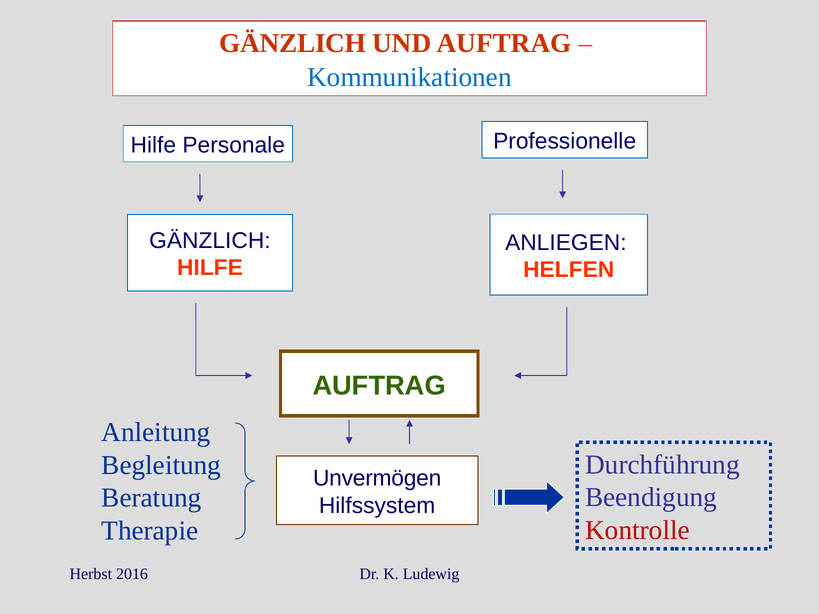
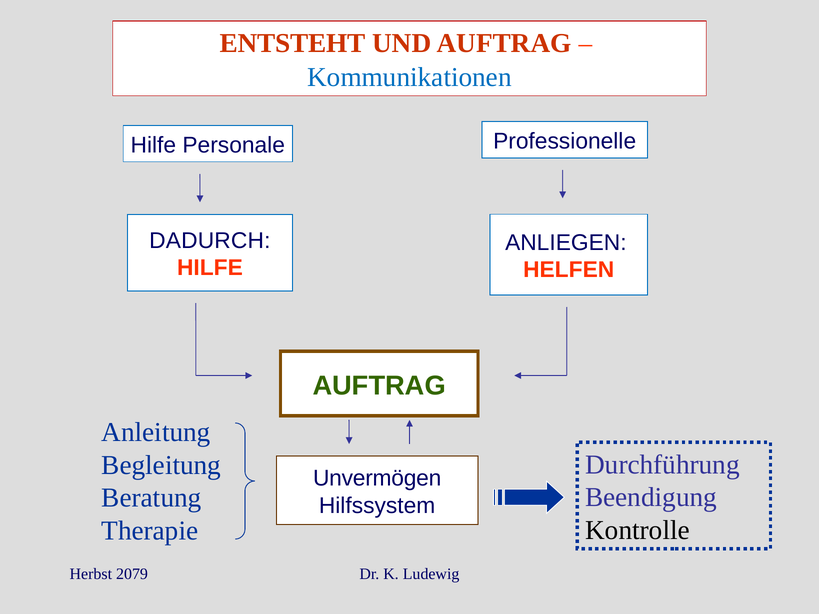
GÄNZLICH: GÄNZLICH -> ENTSTEHT (293, 43)
GÄNZLICH: GÄNZLICH -> DADURCH (210, 241)
Kontrolle colour: red -> black (637, 530)
2016: 2016 -> 2079 (132, 574)
